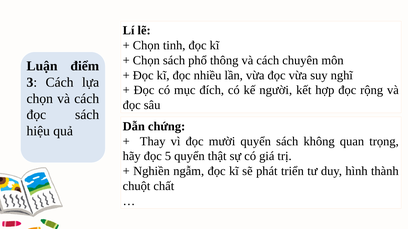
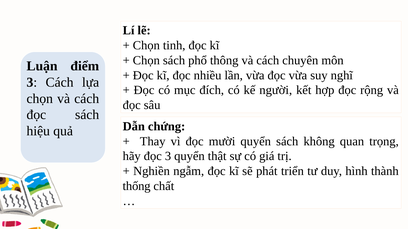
đọc 5: 5 -> 3 (168, 157)
chuột: chuột -> thống (137, 186)
